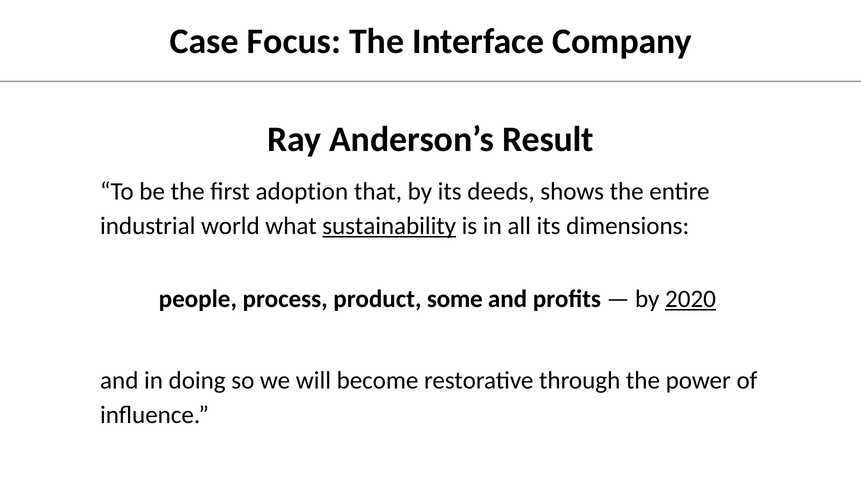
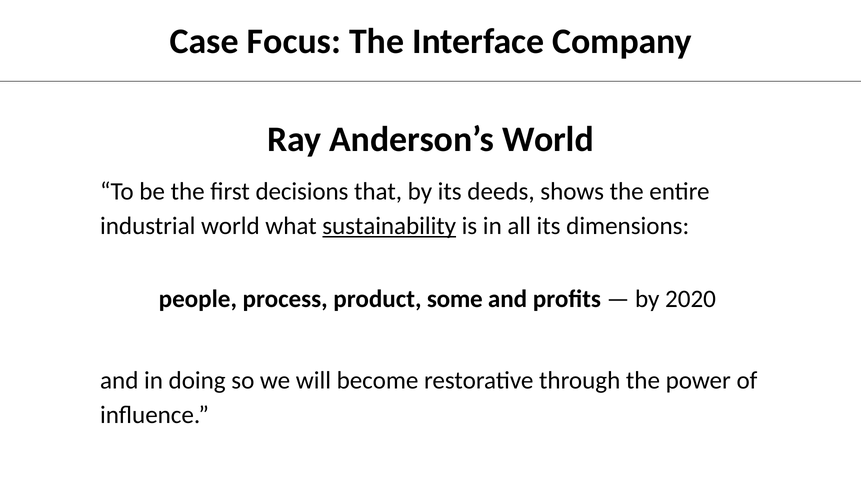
Anderson’s Result: Result -> World (548, 140)
adoption: adoption -> decisions (302, 192)
2020 underline: present -> none (691, 299)
